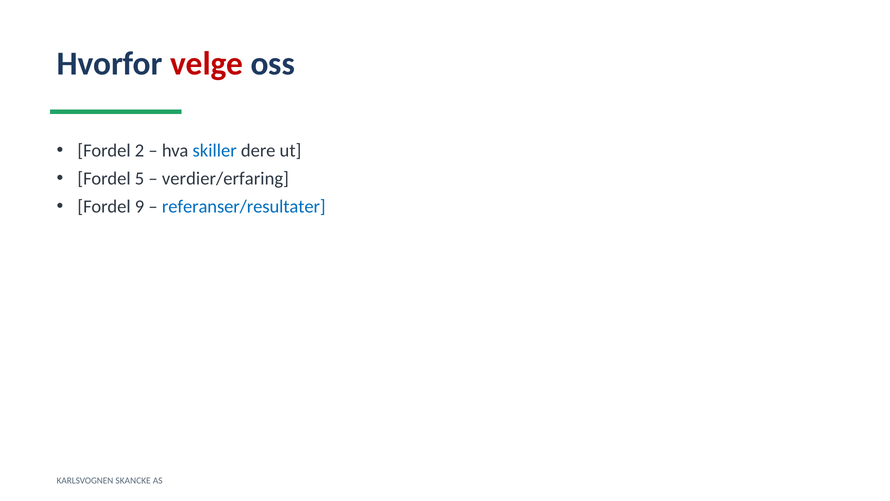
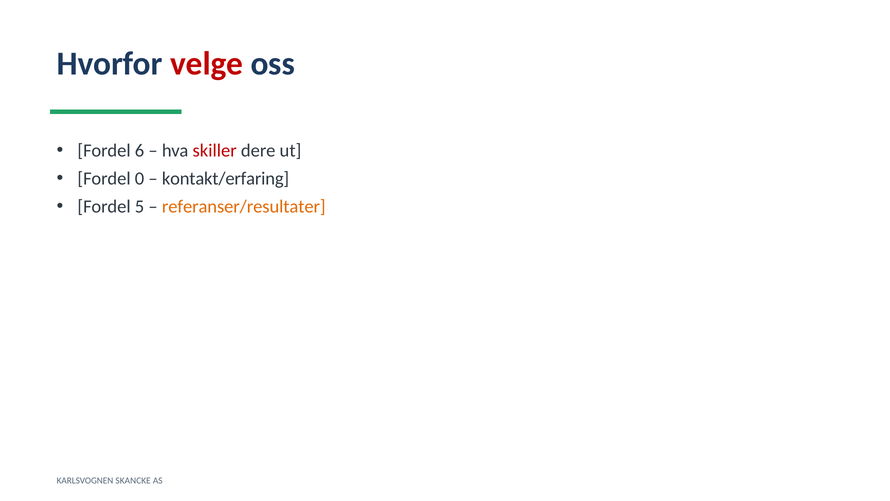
2: 2 -> 6 (140, 151)
skiller colour: blue -> red (215, 151)
5: 5 -> 0 (140, 179)
verdier/erfaring: verdier/erfaring -> kontakt/erfaring (226, 179)
9: 9 -> 5 (140, 206)
referanser/resultater colour: blue -> orange (244, 206)
